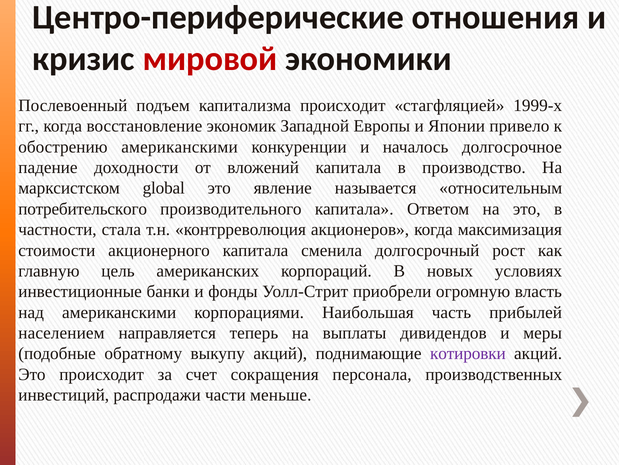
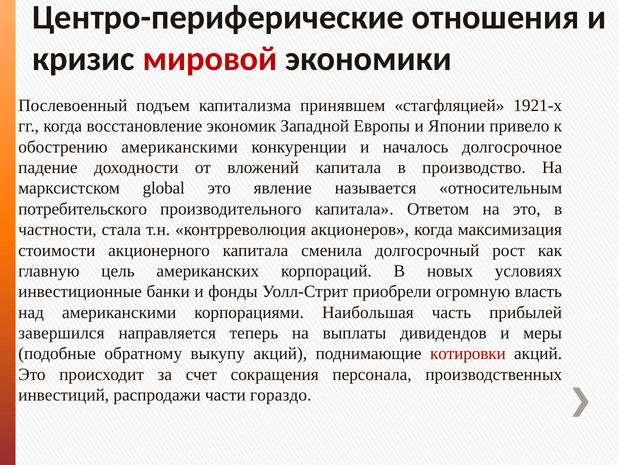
капитализма происходит: происходит -> принявшем (343, 105)
1999-х: 1999-х -> 1921-х (538, 105)
населением: населением -> завершился (61, 332)
котировки colour: purple -> red (468, 353)
меньше: меньше -> гораздо (281, 394)
